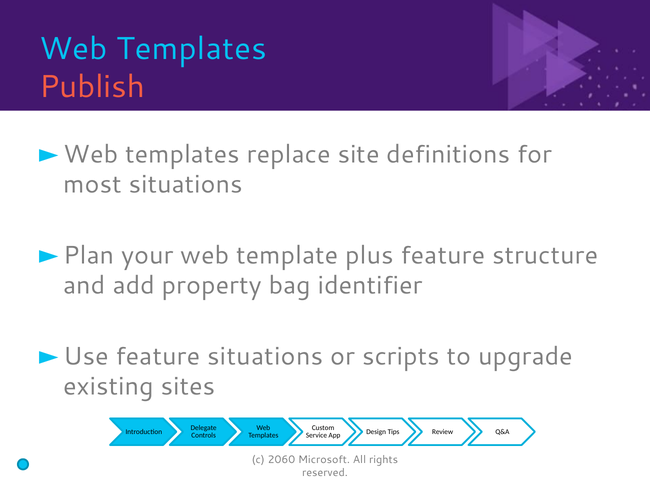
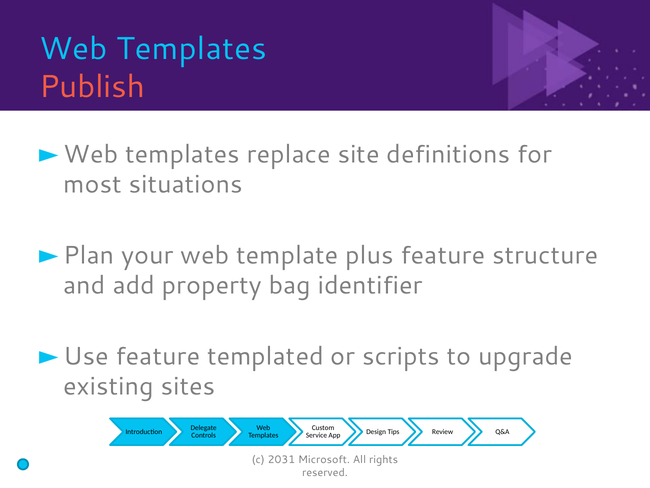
feature situations: situations -> templated (265, 356)
2060: 2060 -> 2031 (281, 459)
